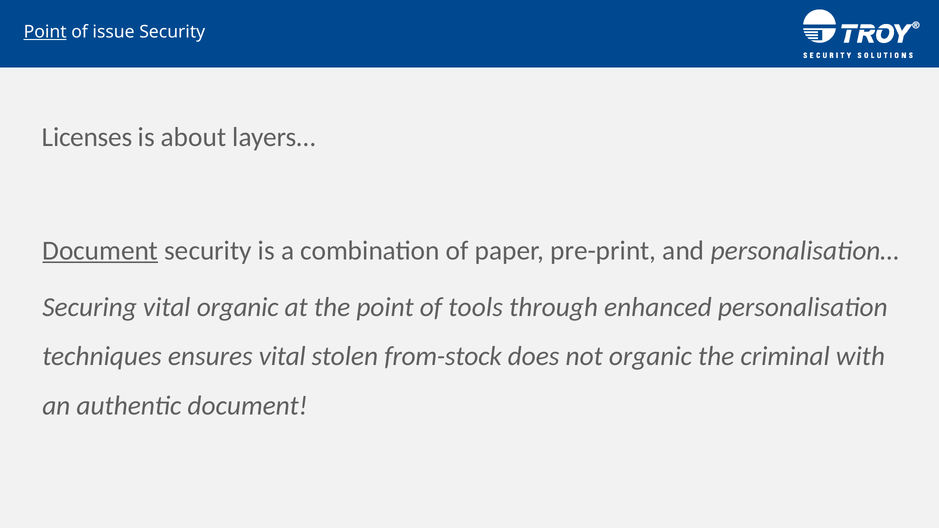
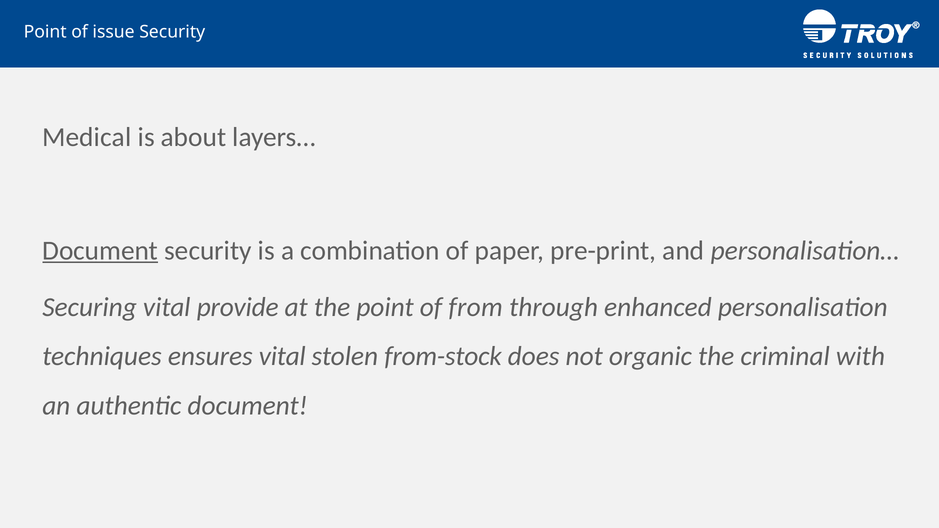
Point underline: present -> none (45, 32)
Licenses: Licenses -> Medical (87, 137)
vital organic: organic -> provide (238, 307)
tools: tools -> from (476, 307)
